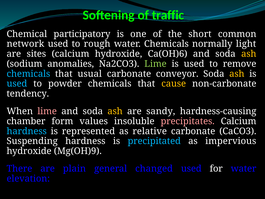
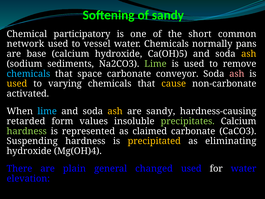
of traffic: traffic -> sandy (168, 15)
rough: rough -> vessel (97, 44)
light: light -> pans (246, 44)
sites: sites -> base (36, 54)
Ca(OH)6: Ca(OH)6 -> Ca(OH)5 (168, 54)
anomalies: anomalies -> sediments (71, 64)
usual: usual -> space (90, 74)
ash colour: yellow -> pink (237, 74)
used colour: light blue -> yellow (17, 84)
powder: powder -> varying (65, 84)
tendency: tendency -> activated (28, 94)
lime colour: pink -> light blue (47, 111)
chamber: chamber -> retarded (26, 121)
precipitates colour: pink -> light green (188, 121)
hardness colour: light blue -> light green (27, 131)
relative: relative -> claimed (150, 131)
precipitated colour: light blue -> yellow (154, 141)
impervious: impervious -> eliminating (231, 141)
Mg(OH)9: Mg(OH)9 -> Mg(OH)4 (78, 151)
